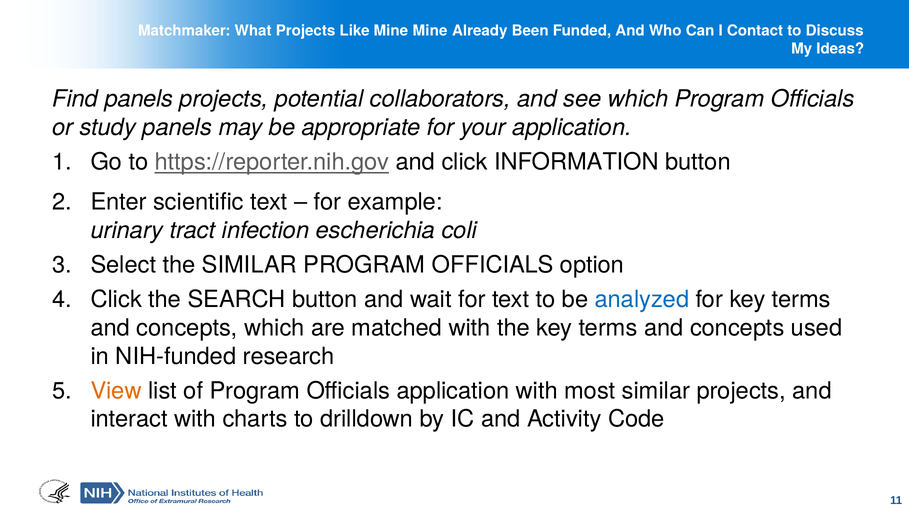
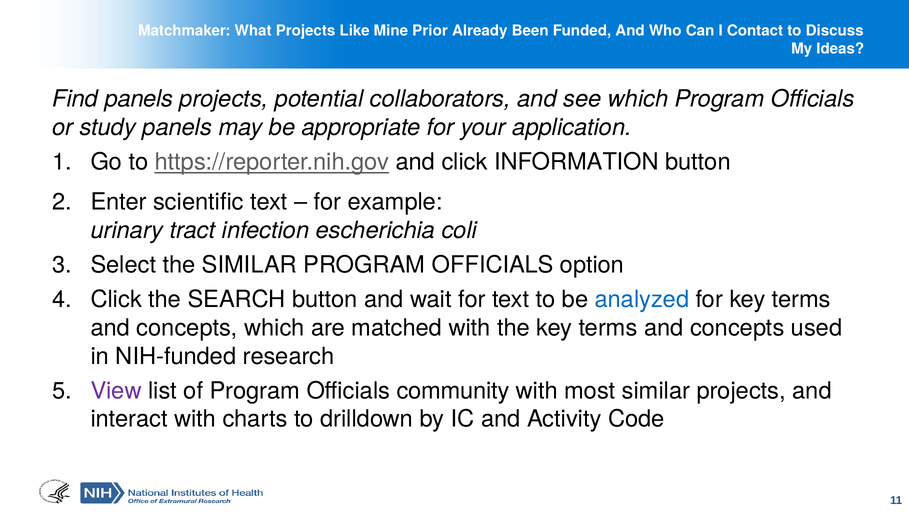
Mine Mine: Mine -> Prior (430, 31)
View colour: orange -> purple (116, 390)
Officials application: application -> community (453, 390)
